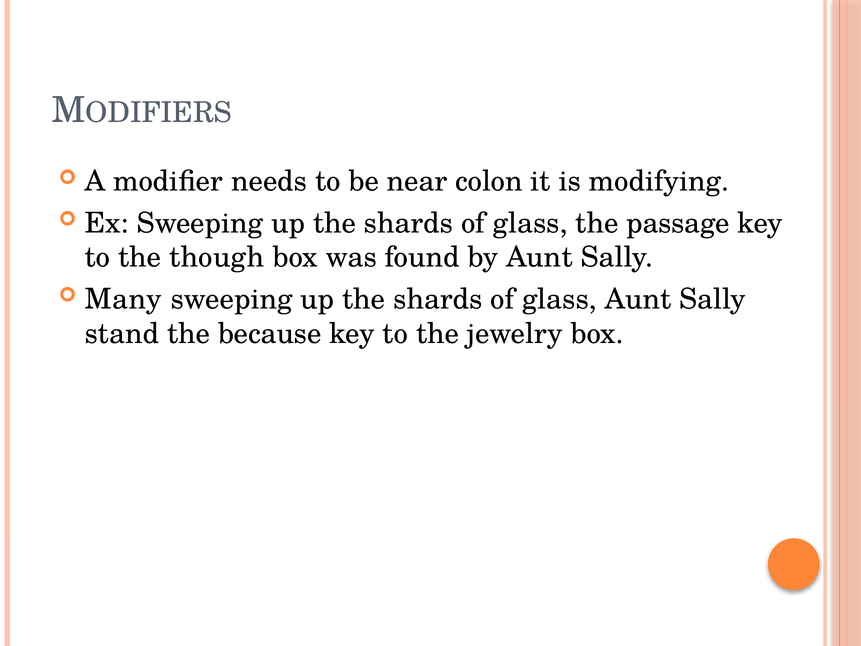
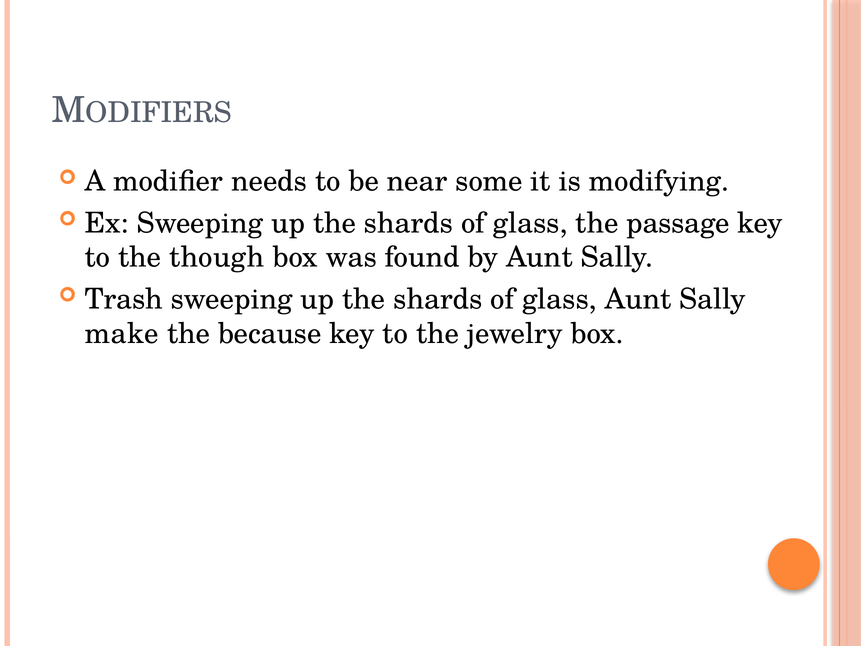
colon: colon -> some (489, 181)
Many: Many -> Trash (124, 299)
stand: stand -> make (122, 333)
